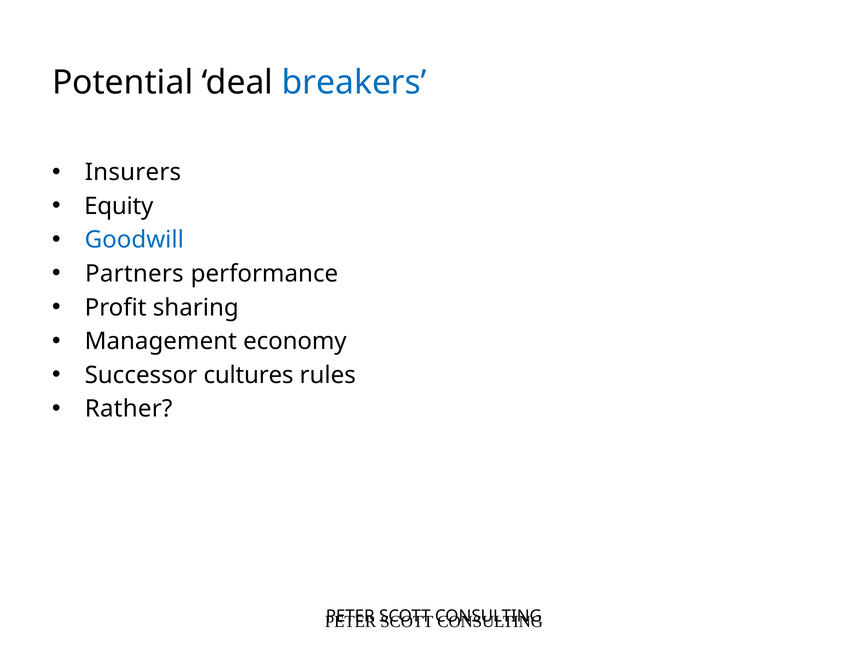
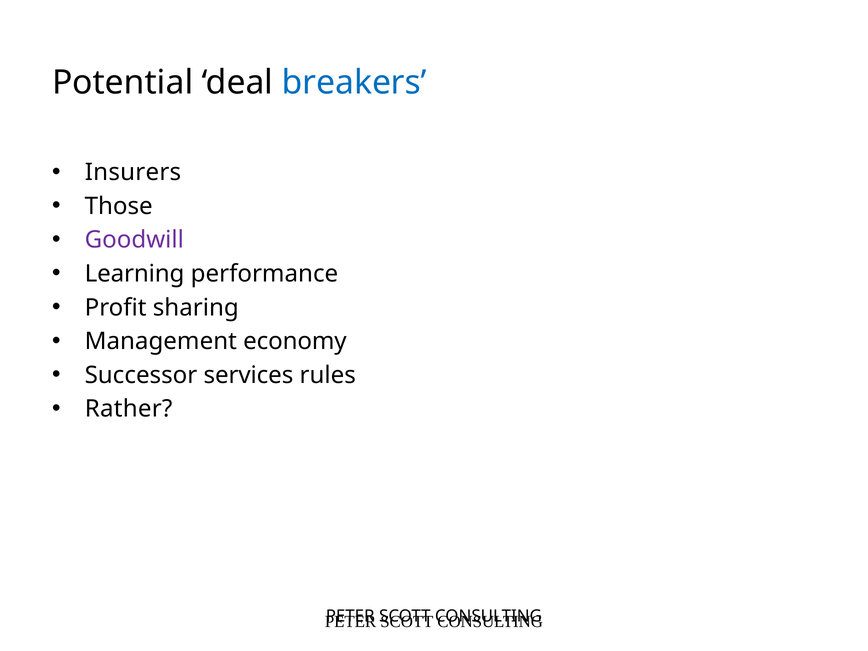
Equity: Equity -> Those (119, 206)
Goodwill colour: blue -> purple (134, 240)
Partners: Partners -> Learning (135, 274)
cultures: cultures -> services (248, 375)
